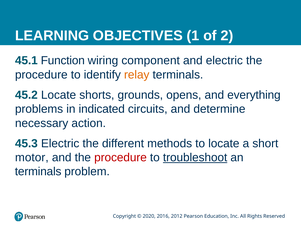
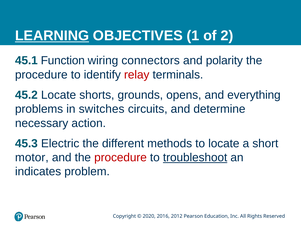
LEARNING underline: none -> present (52, 36)
component: component -> connectors (151, 61)
and electric: electric -> polarity (224, 61)
relay colour: orange -> red (137, 75)
indicated: indicated -> switches (102, 109)
terminals: terminals -> indicates (38, 171)
